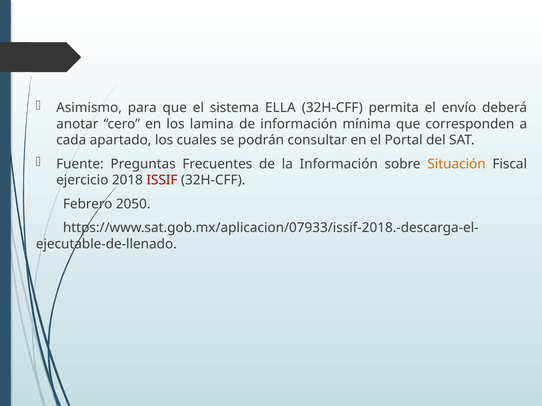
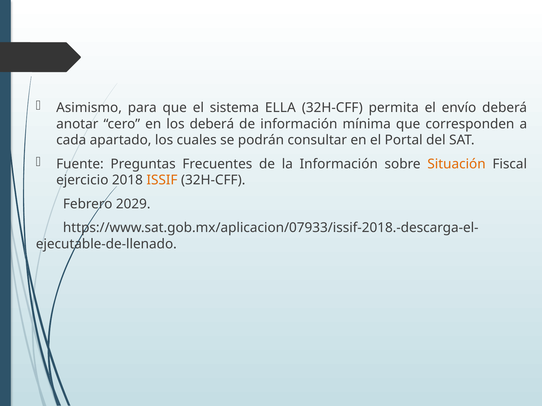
los lamina: lamina -> deberá (212, 124)
ISSIF colour: red -> orange (162, 180)
2050: 2050 -> 2029 (133, 204)
